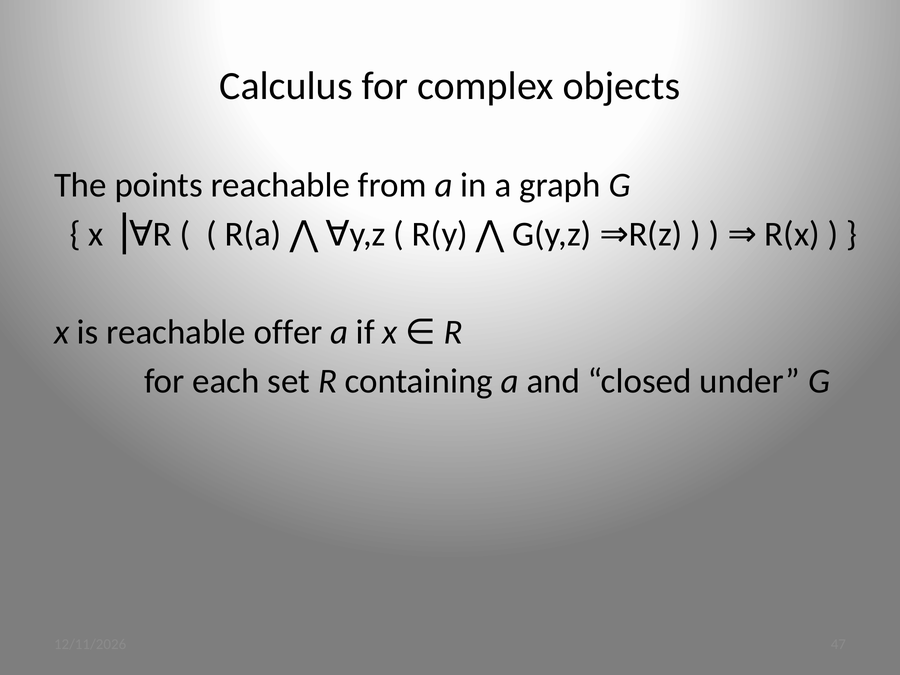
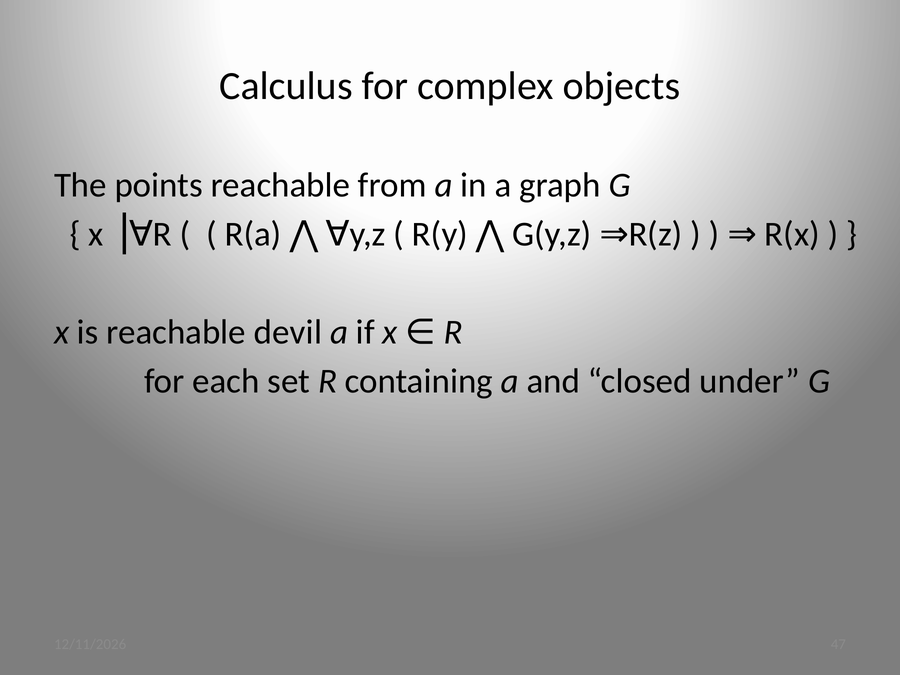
offer: offer -> devil (288, 332)
